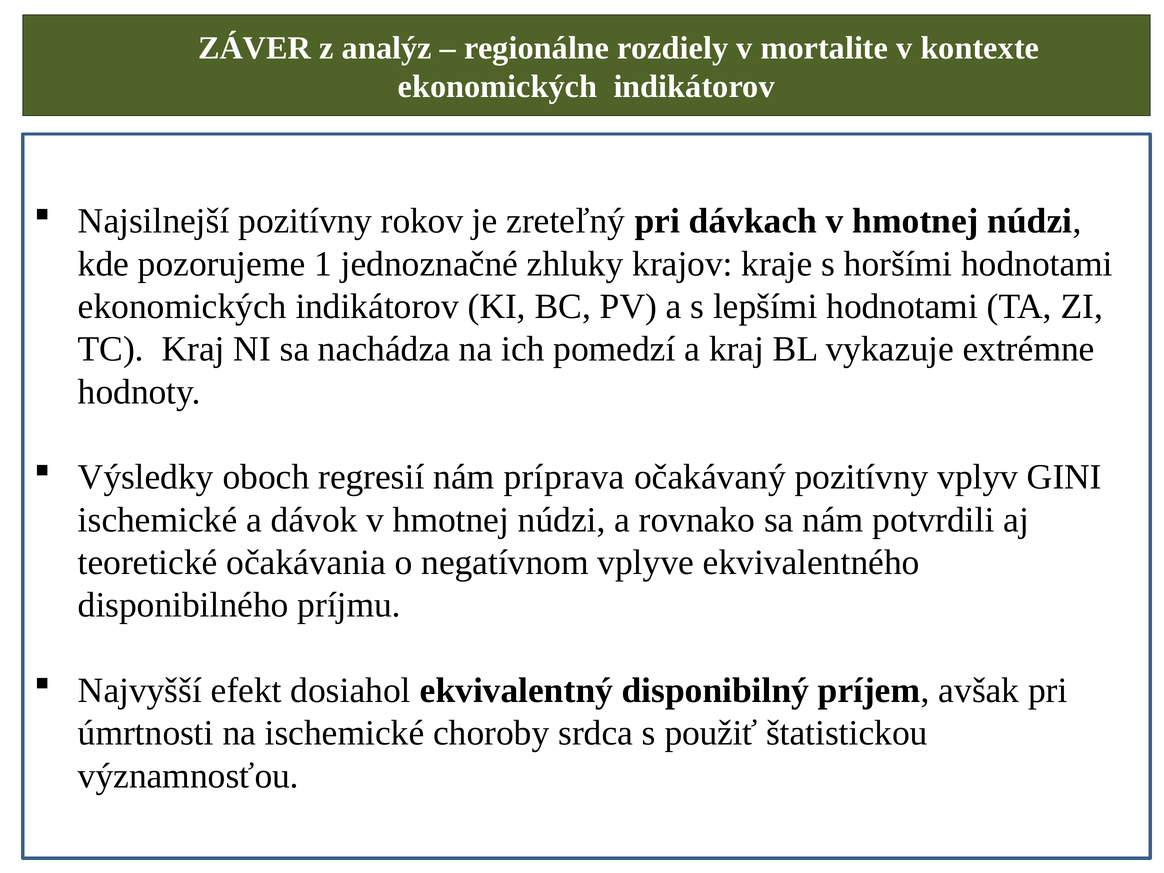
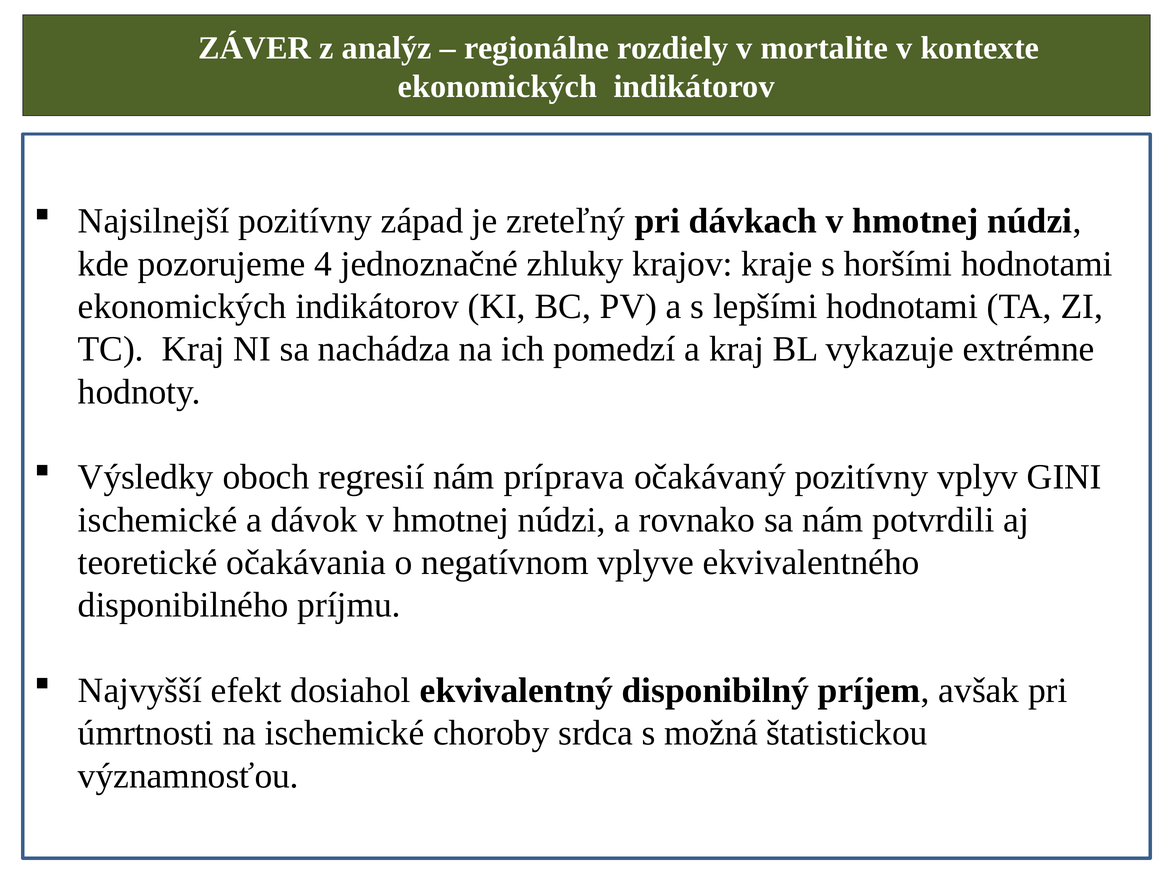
rokov: rokov -> západ (422, 221)
1: 1 -> 4 (323, 264)
použiť: použiť -> možná (711, 733)
